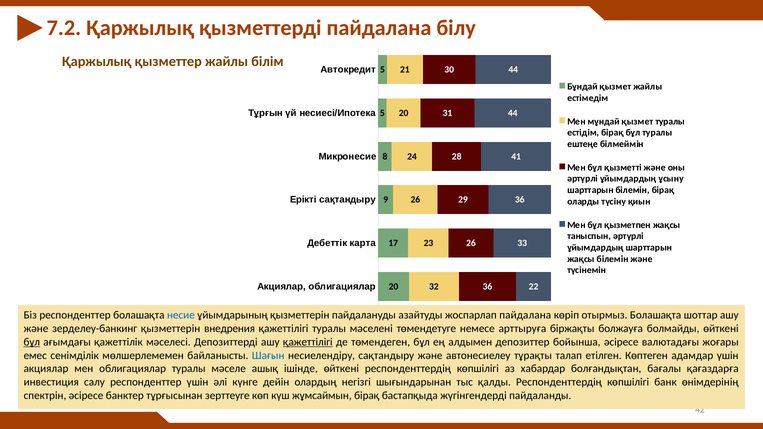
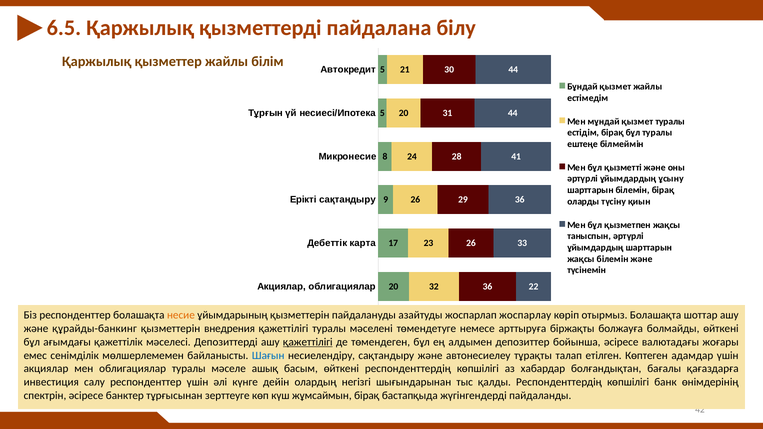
7.2: 7.2 -> 6.5 (64, 28)
несие colour: blue -> orange (181, 315)
жоспарлап пайдалана: пайдалана -> жоспарлау (525, 315)
зерделеу-банкинг: зерделеу-банкинг -> құрайды-банкинг (95, 329)
бұл underline: present -> none (32, 342)
ішінде: ішінде -> басым (301, 369)
